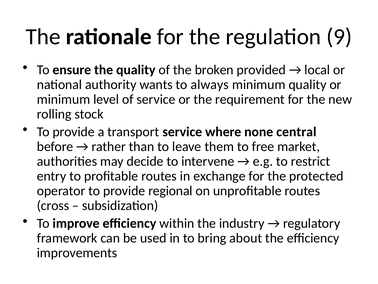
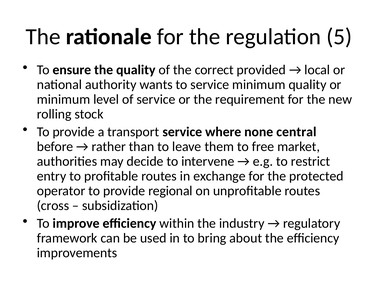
9: 9 -> 5 (339, 37)
broken: broken -> correct (214, 70)
to always: always -> service (210, 84)
